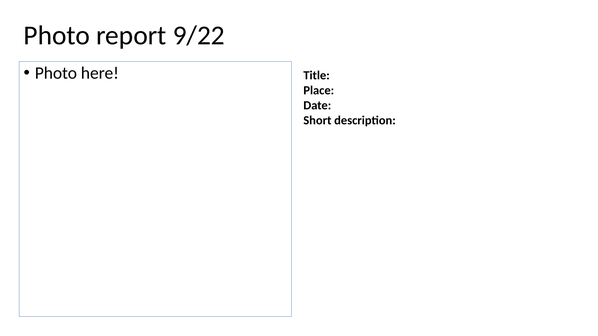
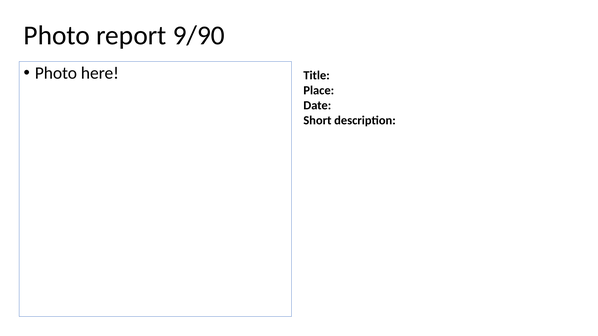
9/22: 9/22 -> 9/90 (199, 35)
